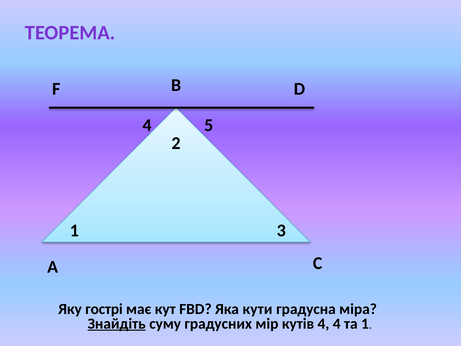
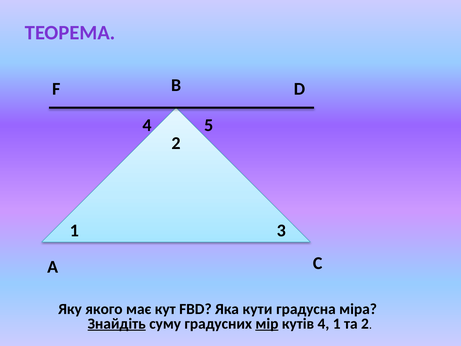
гострі: гострі -> якого (104, 309)
мір underline: none -> present (267, 323)
4 4: 4 -> 1 (337, 323)
та 1: 1 -> 2 (365, 323)
